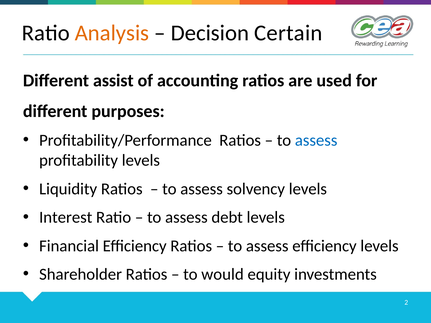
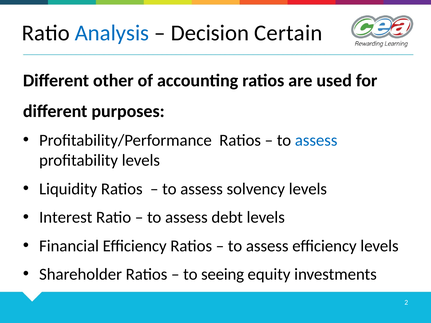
Analysis colour: orange -> blue (112, 33)
assist: assist -> other (113, 81)
would: would -> seeing (223, 275)
